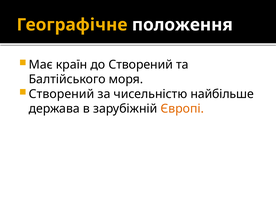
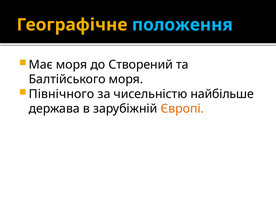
положення colour: white -> light blue (182, 25)
Має країн: країн -> моря (72, 65)
Створений: Створений -> Північного (61, 94)
